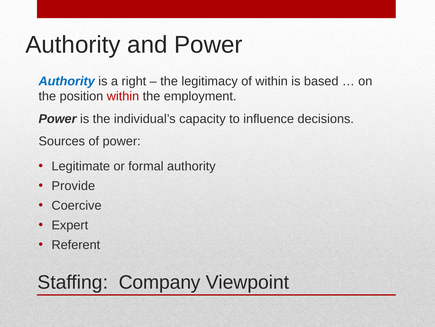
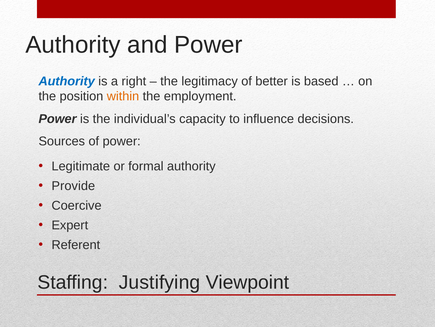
of within: within -> better (272, 81)
within colour: red -> orange (123, 96)
Company: Company -> Justifying (160, 282)
